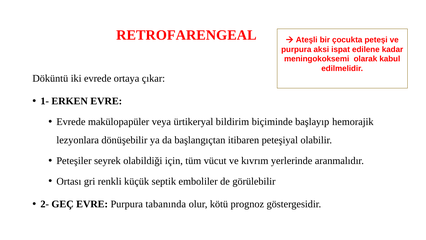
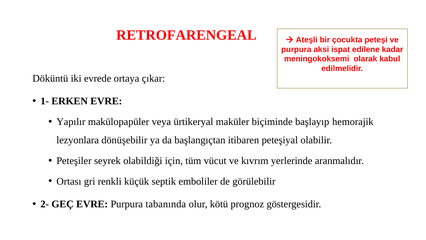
Evrede: Evrede -> Yapılır (71, 122)
bildirim: bildirim -> maküler (233, 122)
